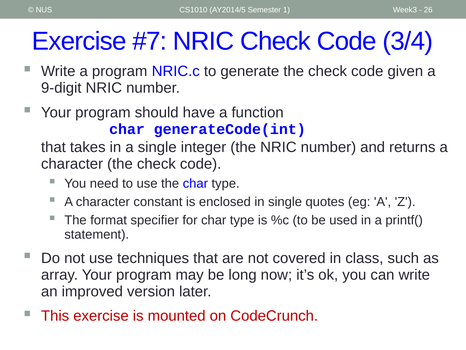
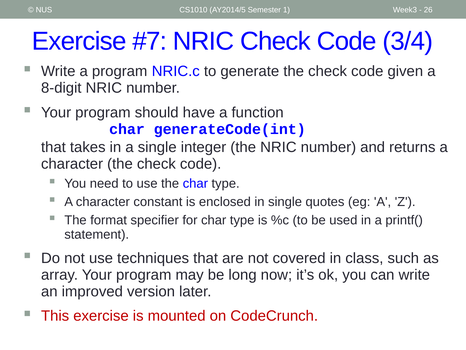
9-digit: 9-digit -> 8-digit (61, 88)
